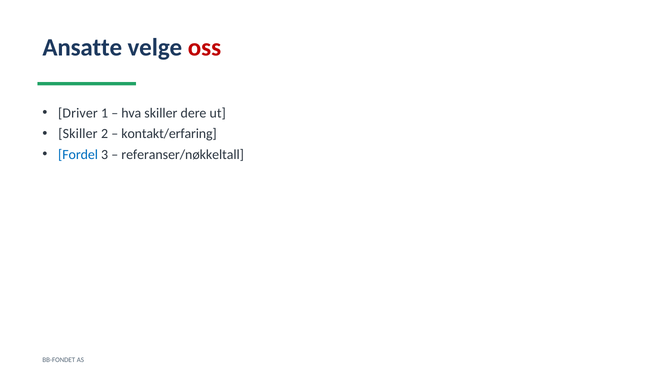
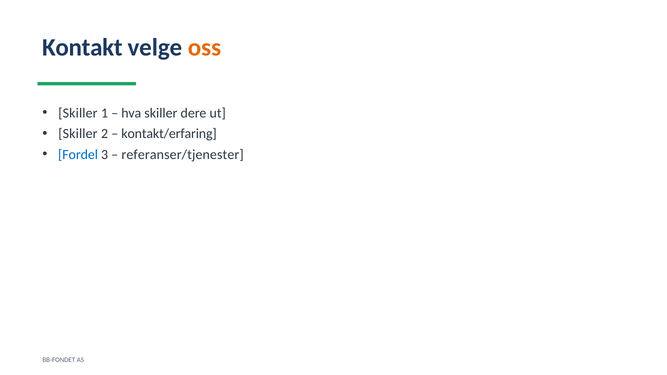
Ansatte: Ansatte -> Kontakt (82, 48)
oss colour: red -> orange (204, 48)
Driver: Driver -> Skiller (78, 113)
referanser/nøkkeltall: referanser/nøkkeltall -> referanser/tjenester (183, 155)
